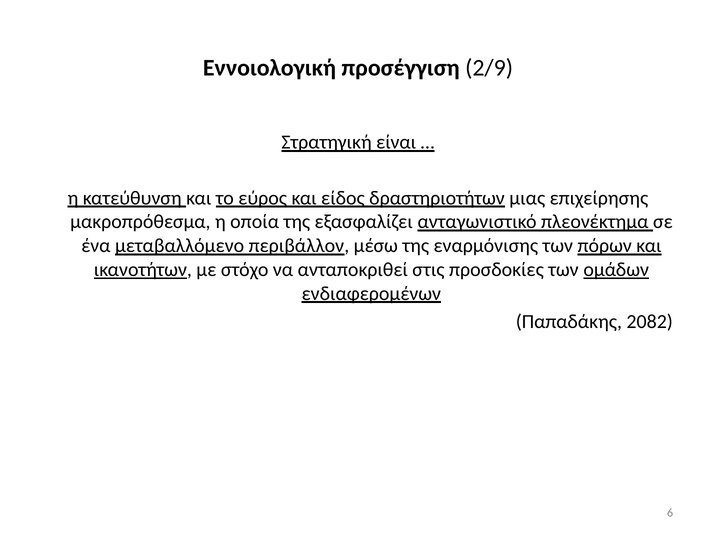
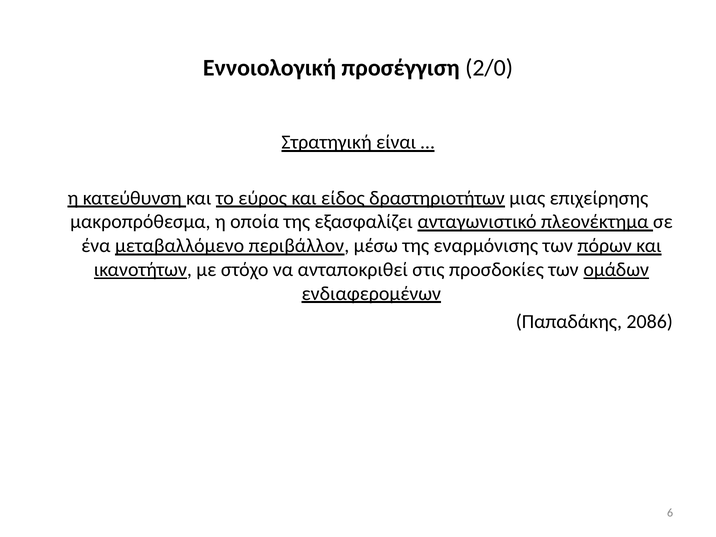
2/9: 2/9 -> 2/0 (489, 68)
2082: 2082 -> 2086 (650, 321)
